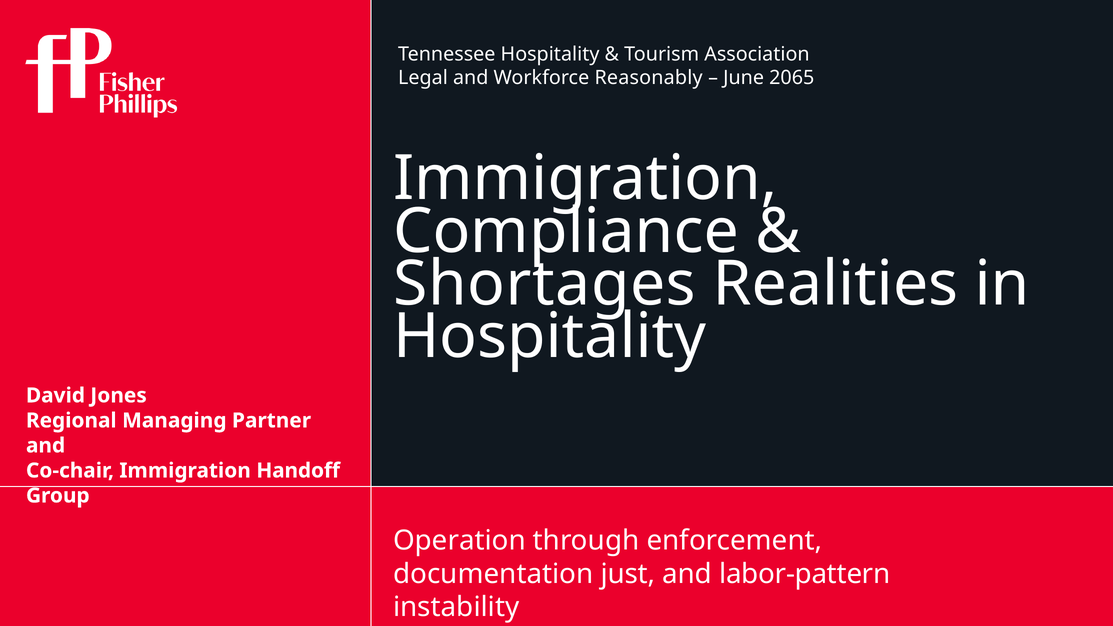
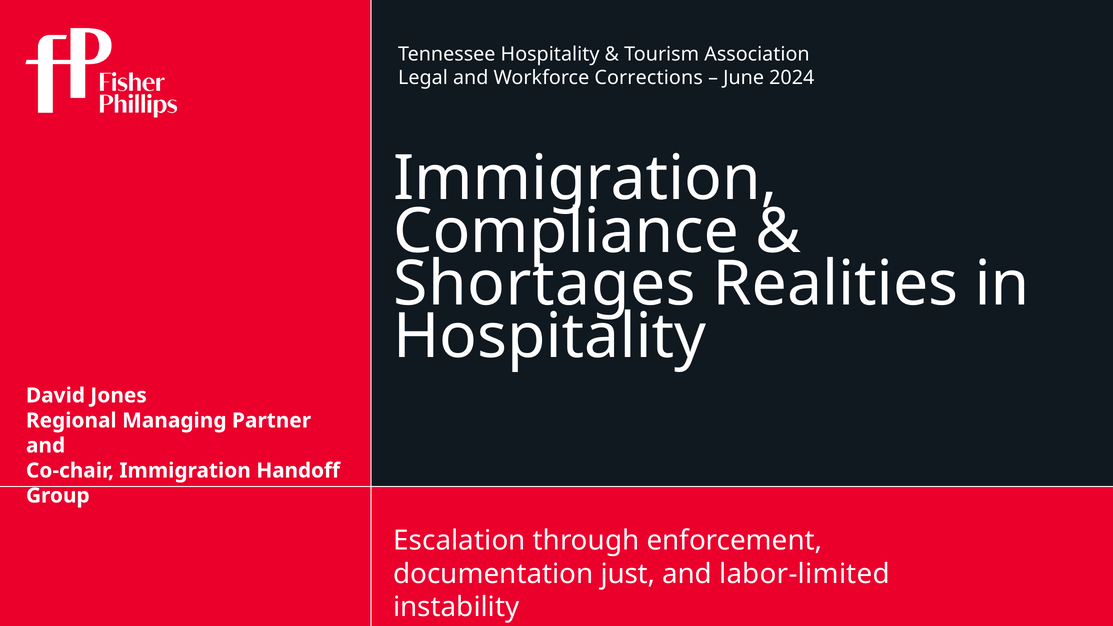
Reasonably: Reasonably -> Corrections (649, 78)
2065: 2065 -> 2024 (792, 78)
Operation: Operation -> Escalation (459, 540)
labor-pattern: labor-pattern -> labor-limited (805, 574)
